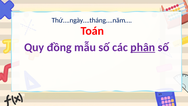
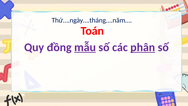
mẫu underline: none -> present (85, 47)
